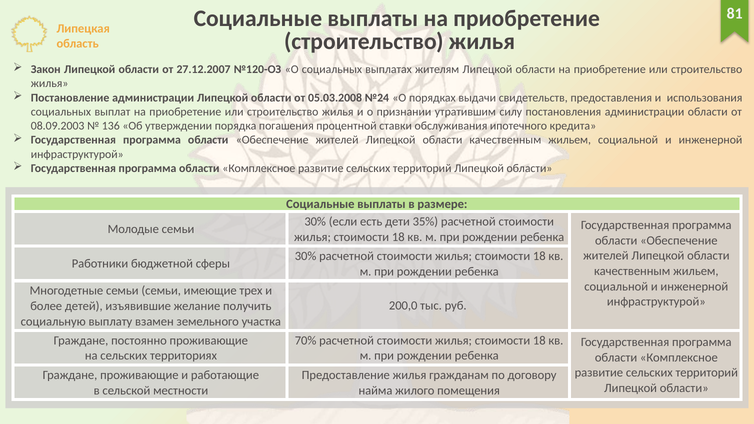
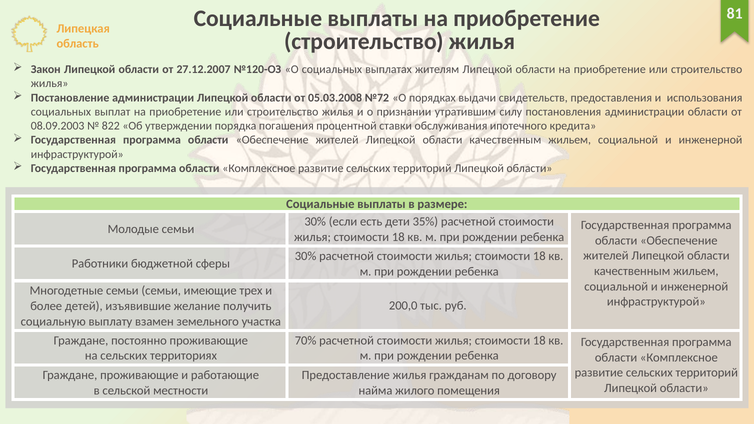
№24: №24 -> №72 (377, 98)
136: 136 -> 822 (111, 126)
